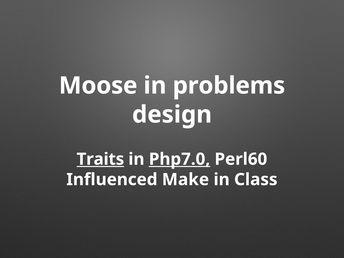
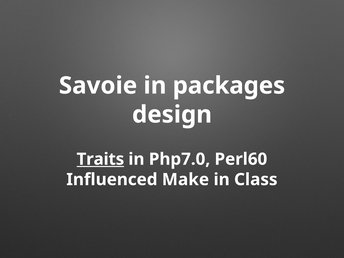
Moose: Moose -> Savoie (98, 86)
problems: problems -> packages (229, 86)
Php7.0 underline: present -> none (179, 159)
